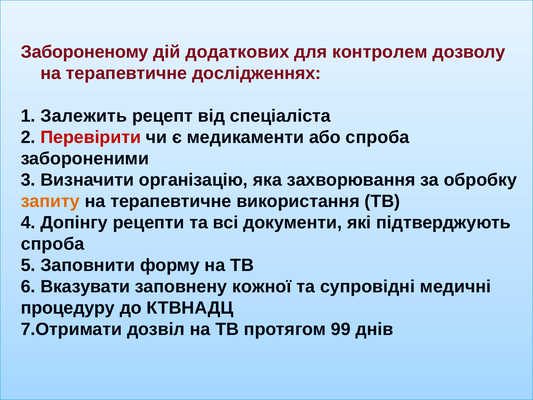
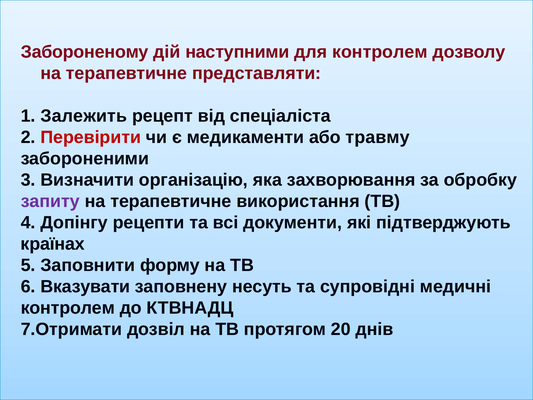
додаткових: додаткових -> наступними (237, 52)
дослідженнях: дослідженнях -> представляти (257, 73)
або спроба: спроба -> травму (378, 137)
запиту colour: orange -> purple (50, 201)
спроба: спроба -> країнах (53, 244)
кожної: кожної -> несуть (262, 286)
процедуру: процедуру -> контролем (68, 308)
99: 99 -> 20 (341, 329)
